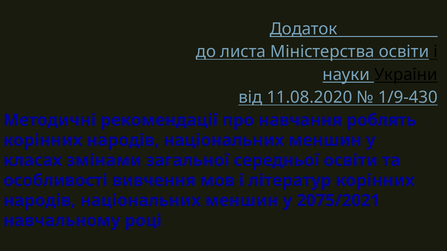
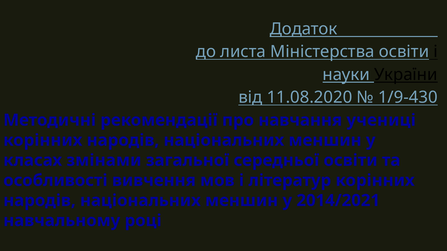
роблять: роблять -> учениці (381, 120)
2075/2021: 2075/2021 -> 2014/2021 (338, 201)
